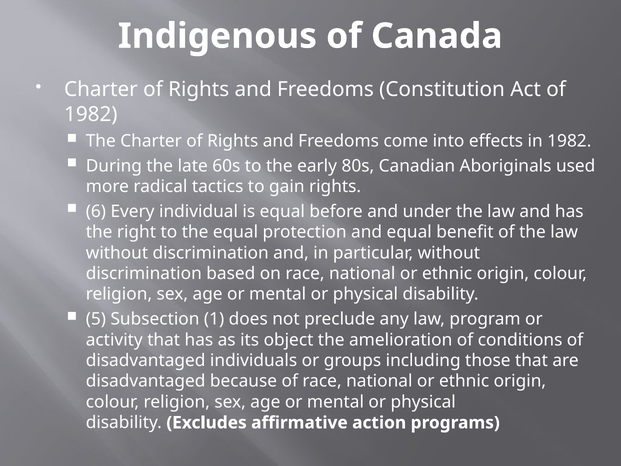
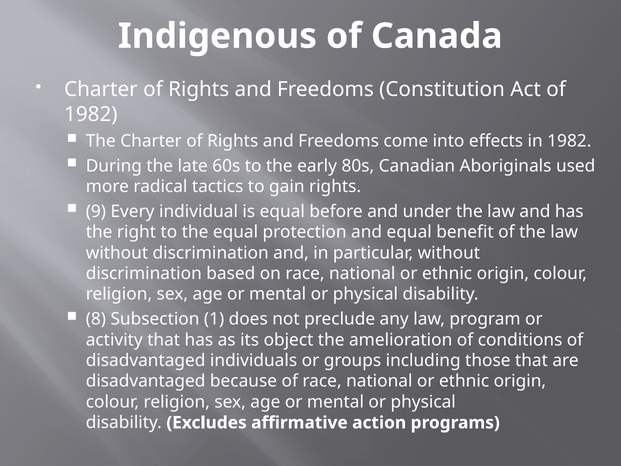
6: 6 -> 9 (96, 211)
5: 5 -> 8 (96, 319)
